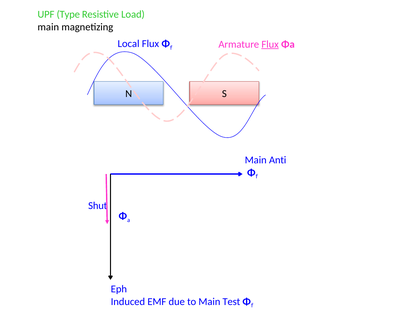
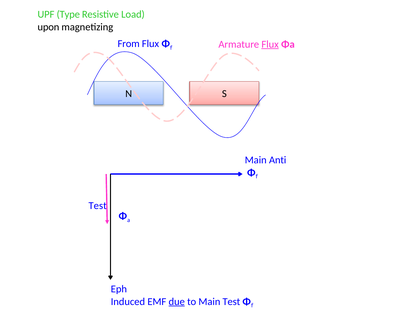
main: main -> upon (48, 27)
Local: Local -> From (129, 44)
Shut: Shut -> Test (98, 205)
due underline: none -> present (177, 301)
